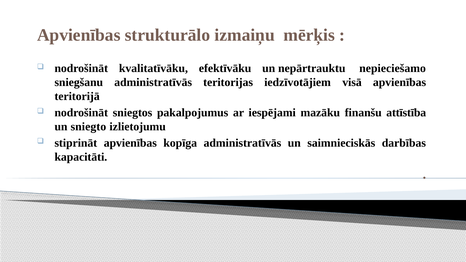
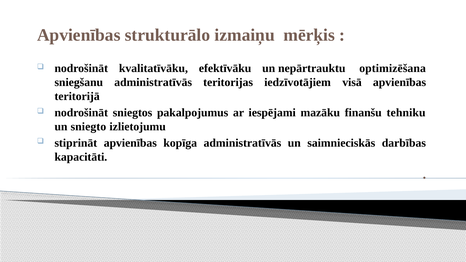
nepieciešamo: nepieciešamo -> optimizēšana (393, 68)
attīstība: attīstība -> tehniku (406, 113)
